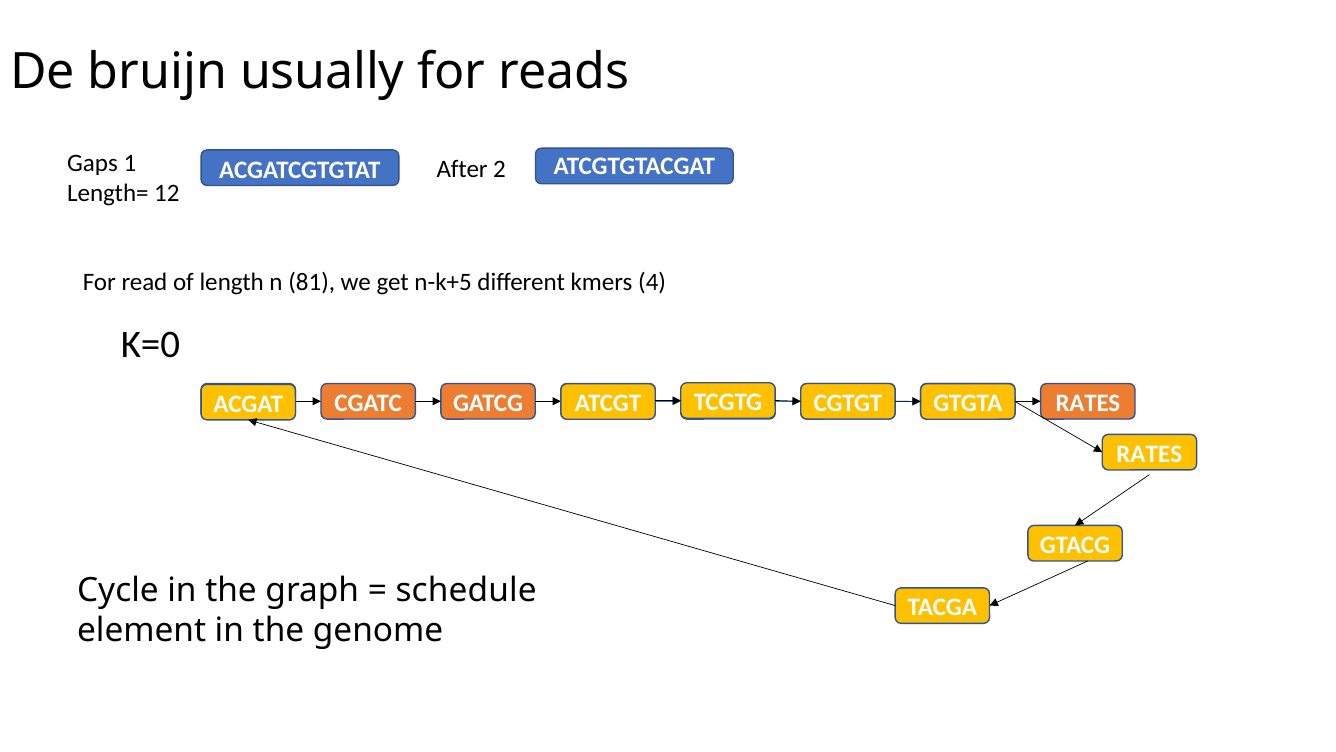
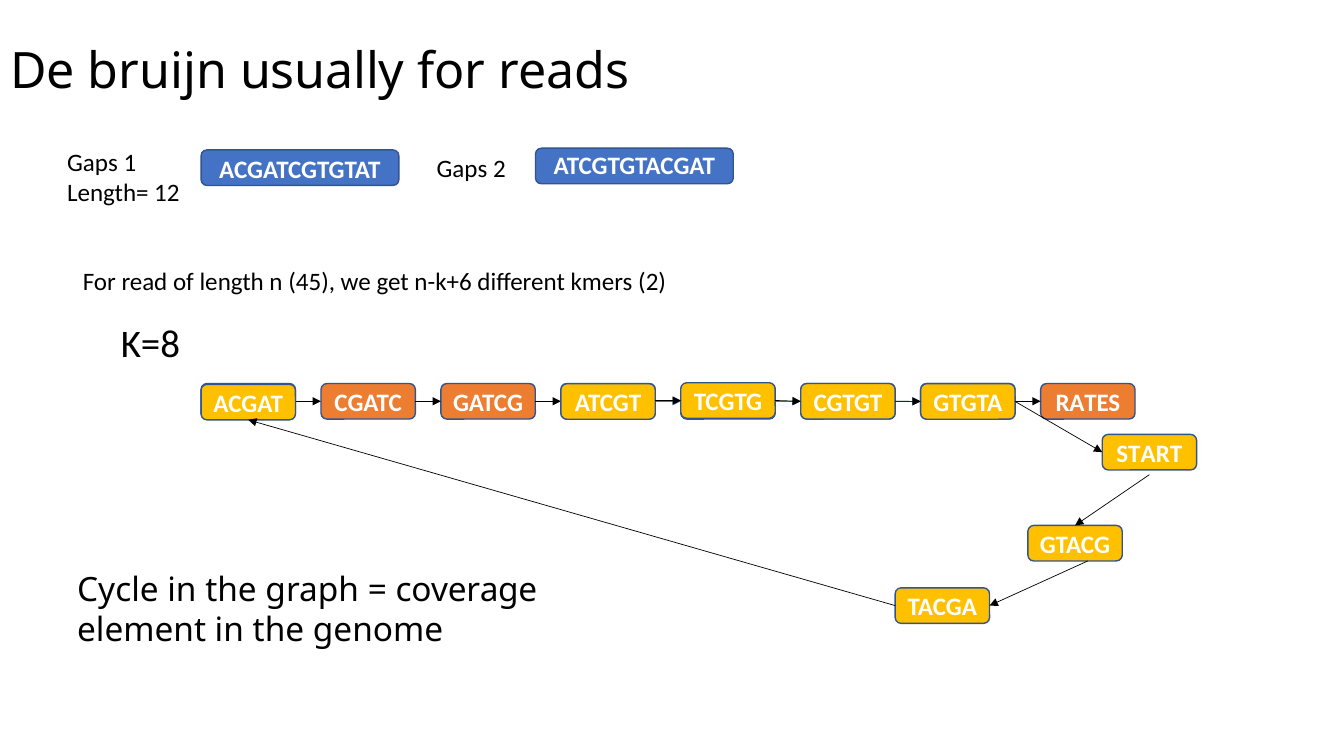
After: After -> Gaps (462, 169)
81: 81 -> 45 (312, 282)
n-k+5: n-k+5 -> n-k+6 (443, 282)
kmers 4: 4 -> 2 (652, 282)
K=0: K=0 -> K=8 (150, 344)
RATES: RATES -> START (1149, 454)
schedule: schedule -> coverage (466, 590)
